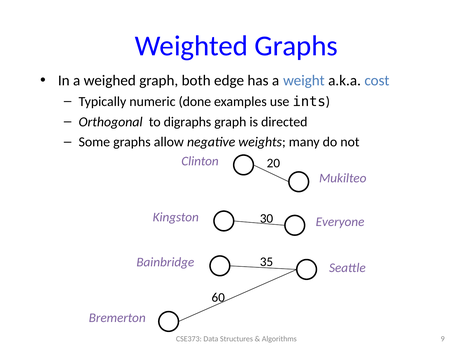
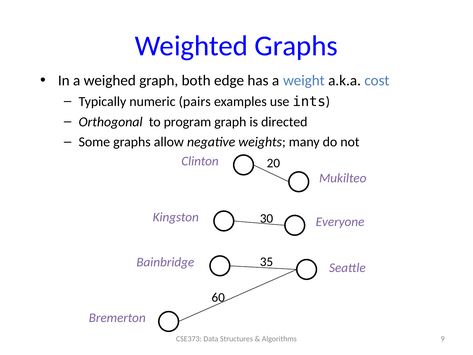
done: done -> pairs (195, 101)
digraphs: digraphs -> program (187, 122)
